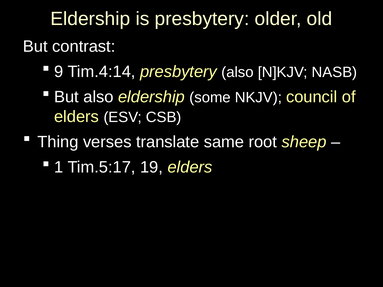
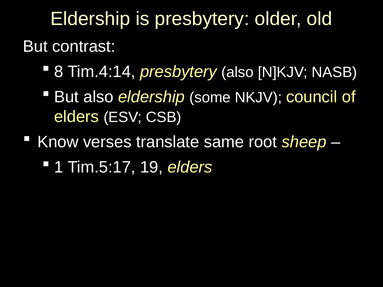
9: 9 -> 8 (59, 72)
Thing: Thing -> Know (58, 142)
